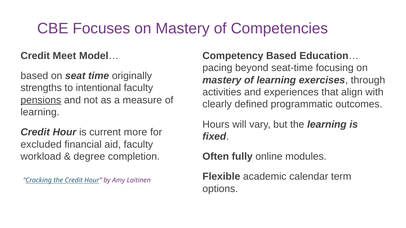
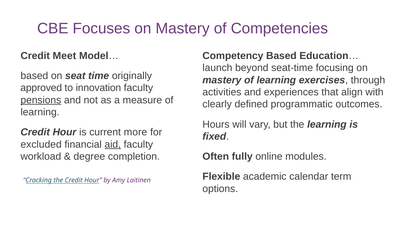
pacing: pacing -> launch (217, 68)
strengths: strengths -> approved (41, 88)
intentional: intentional -> innovation (98, 88)
aid underline: none -> present (113, 145)
